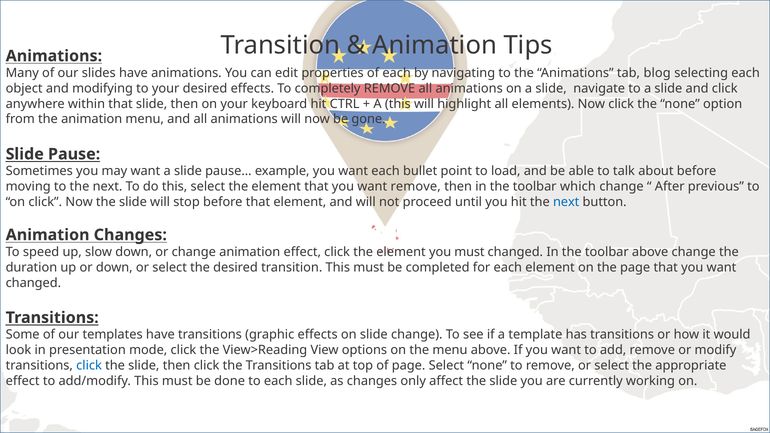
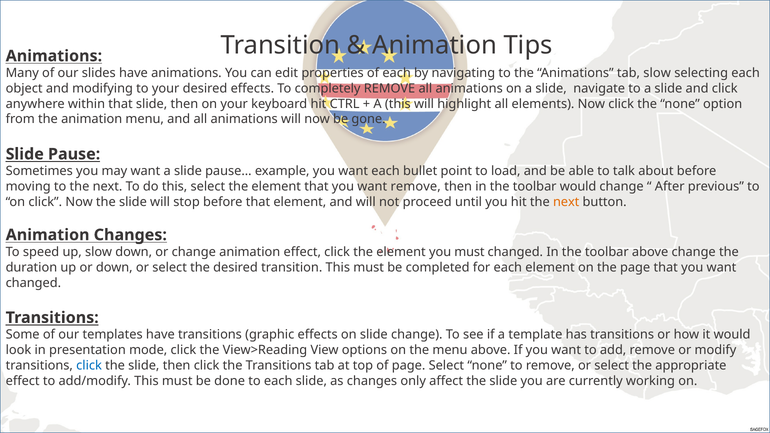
tab blog: blog -> slow (657, 73)
toolbar which: which -> would (578, 187)
next colour: blue -> orange (566, 202)
